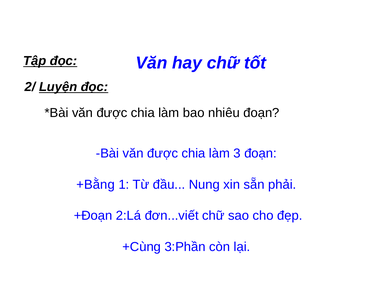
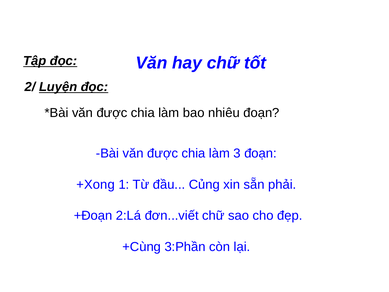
+Bằng: +Bằng -> +Xong (96, 184)
Nung: Nung -> Củng (204, 184)
